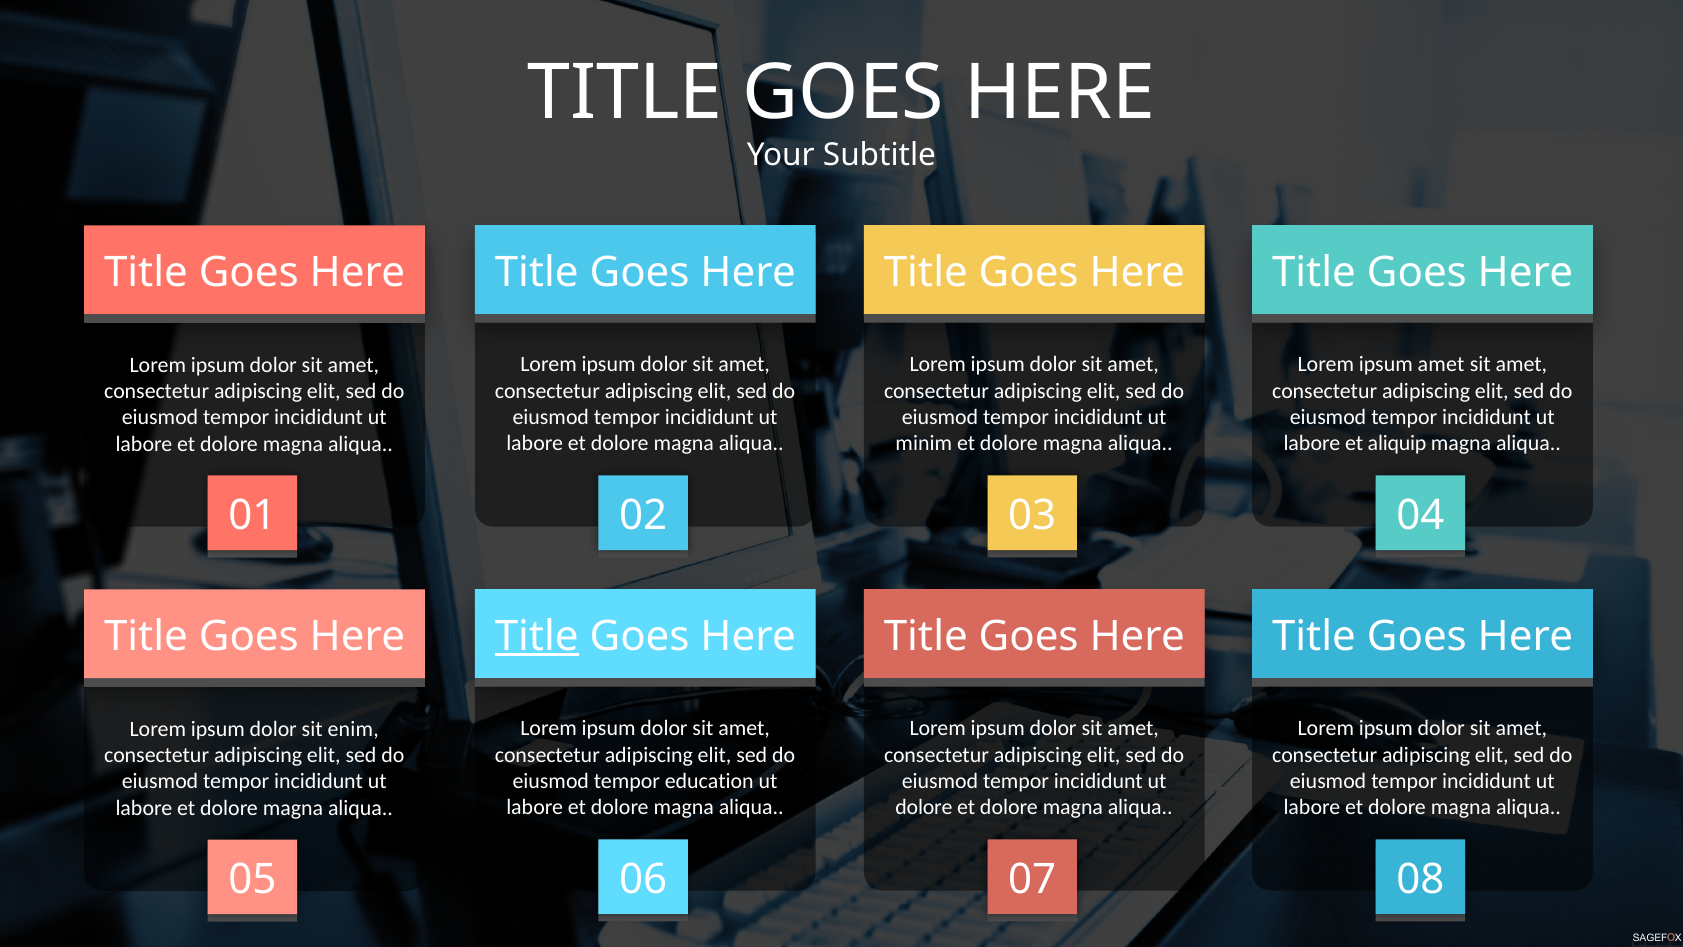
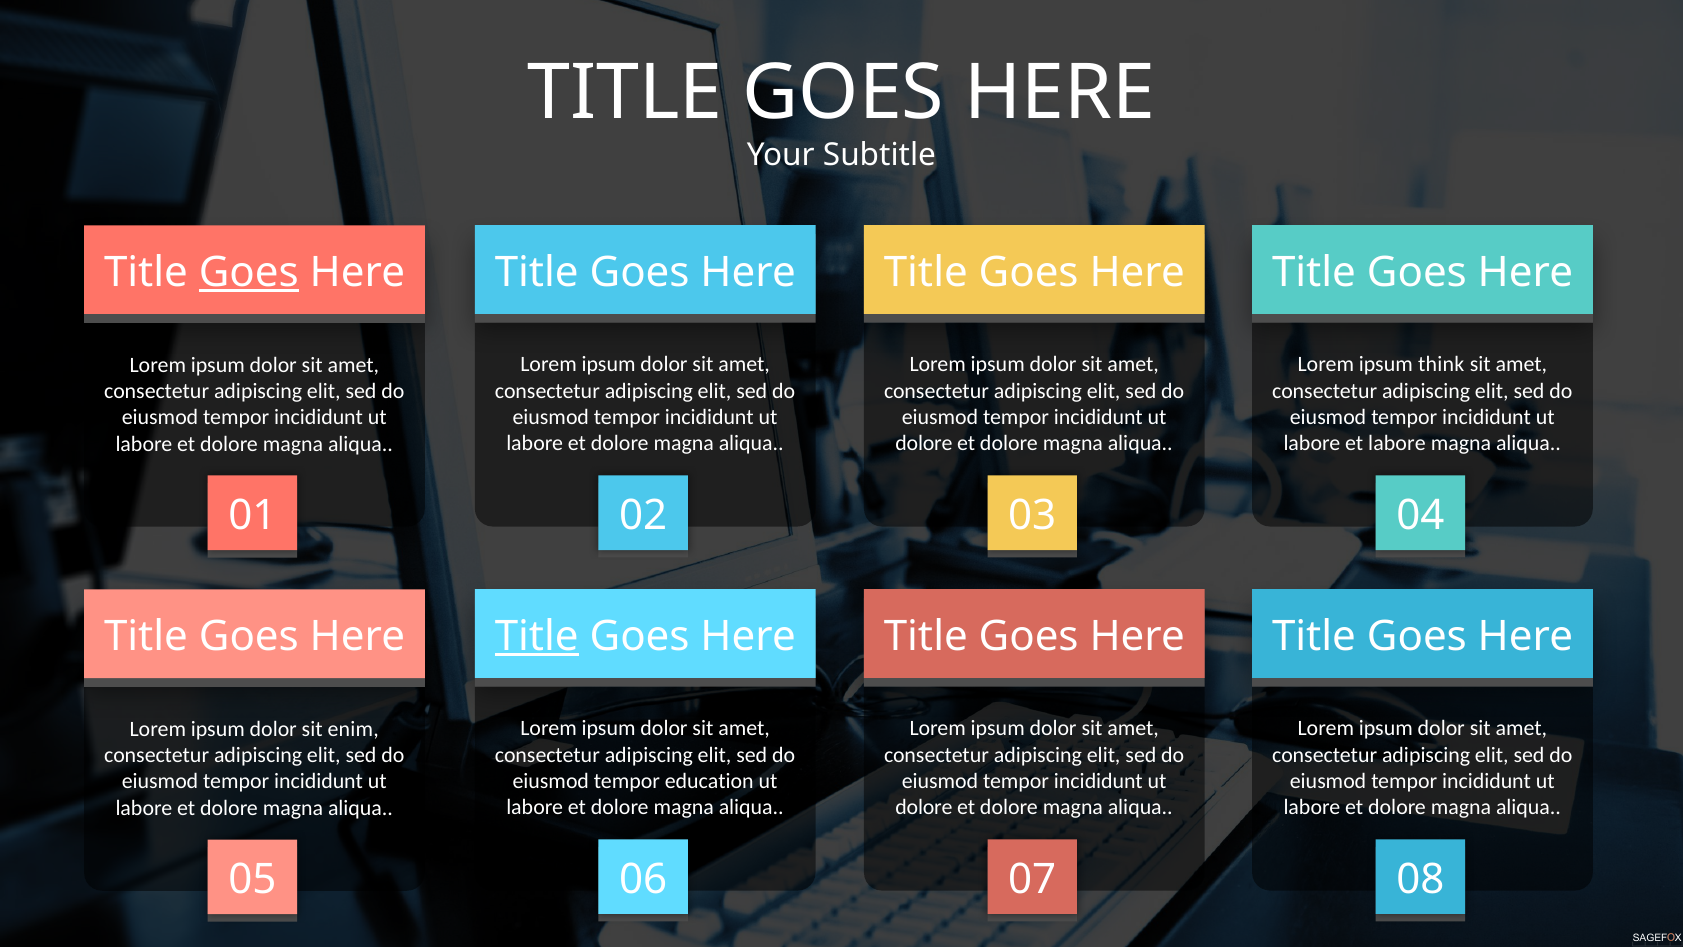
Goes underline: none -> present (249, 273)
ipsum amet: amet -> think (1441, 365)
minim: minim -> dolore (924, 443)
et aliquip: aliquip -> labore (1397, 443)
